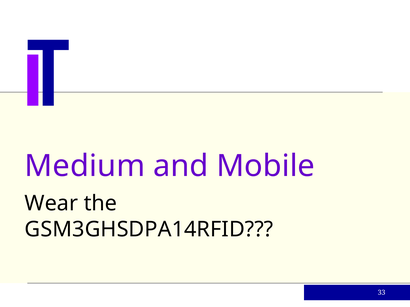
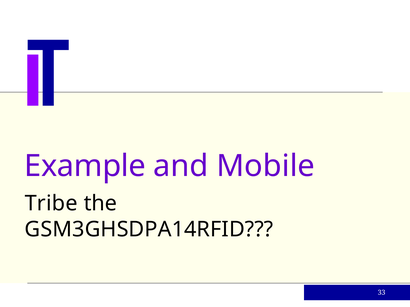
Medium: Medium -> Example (85, 166)
Wear: Wear -> Tribe (51, 204)
